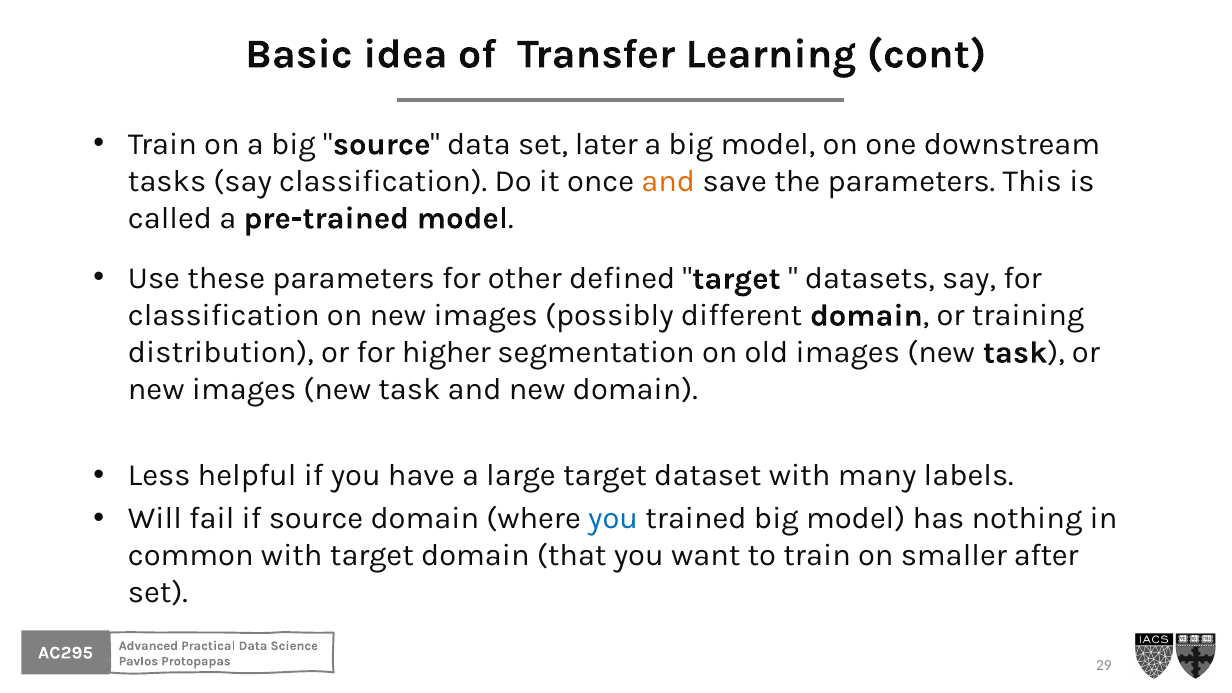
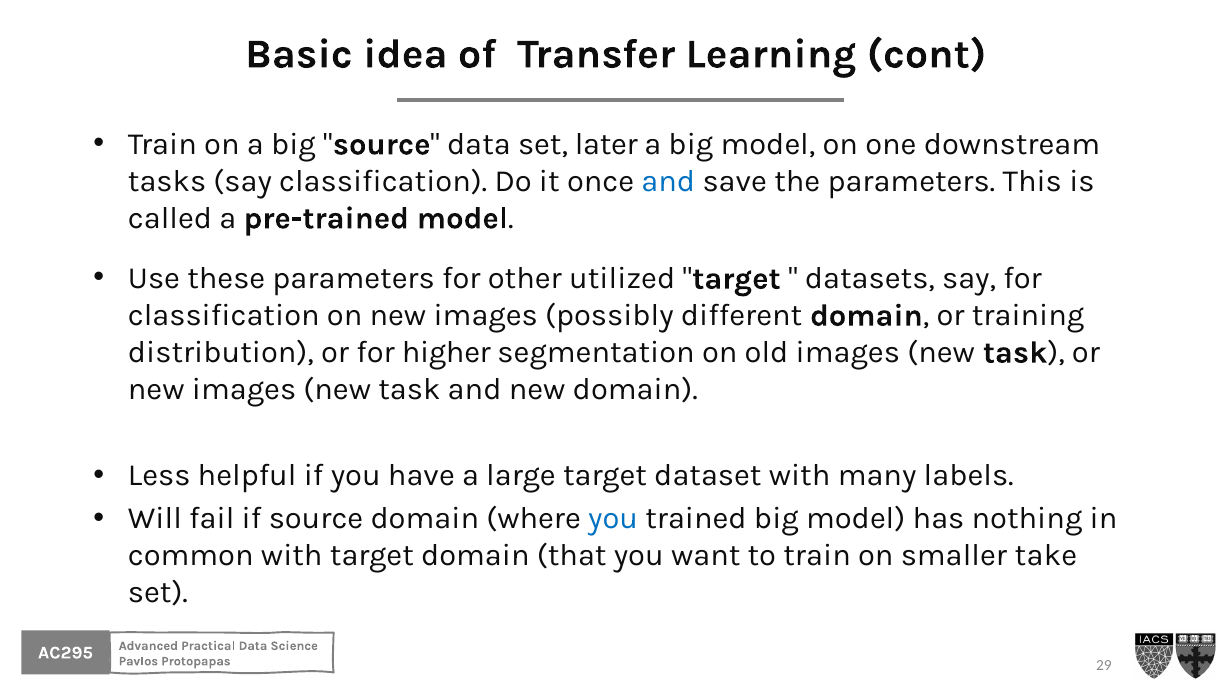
and colour: orange -> blue (668, 181)
defined: defined -> utilized (622, 278)
after: after -> take (1046, 556)
